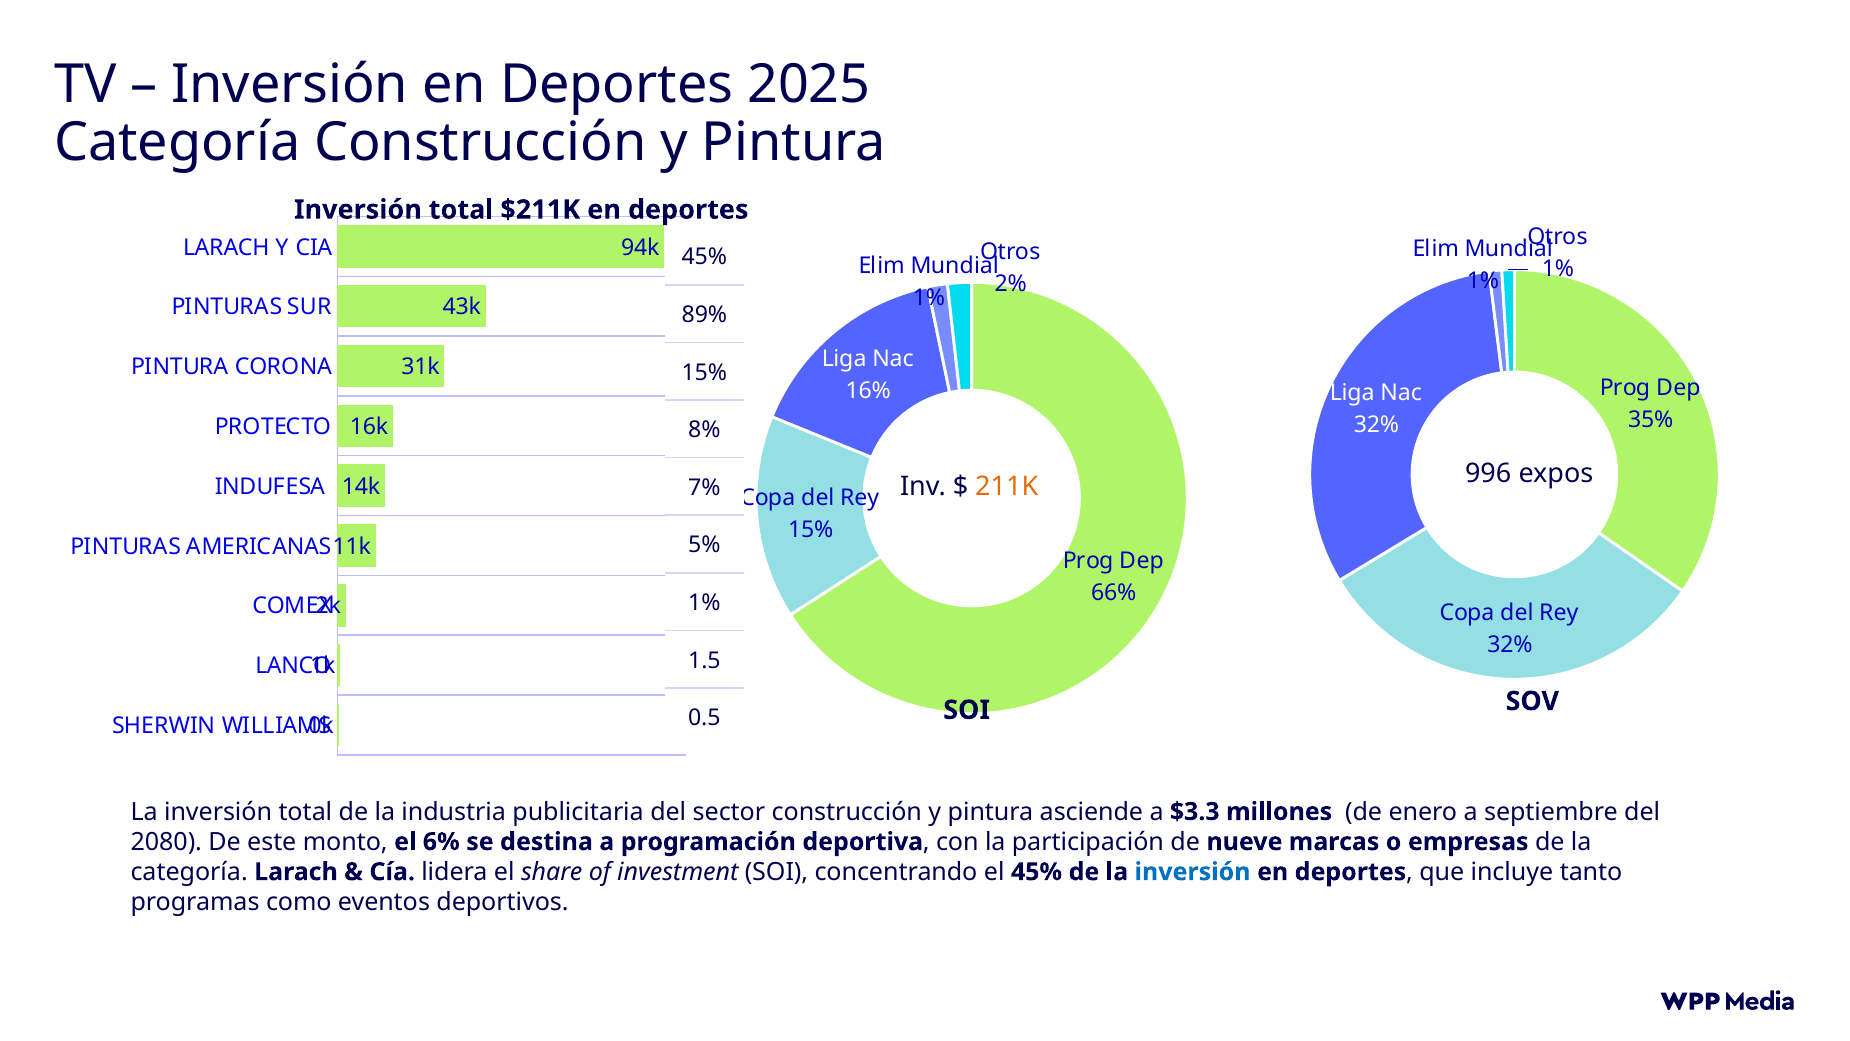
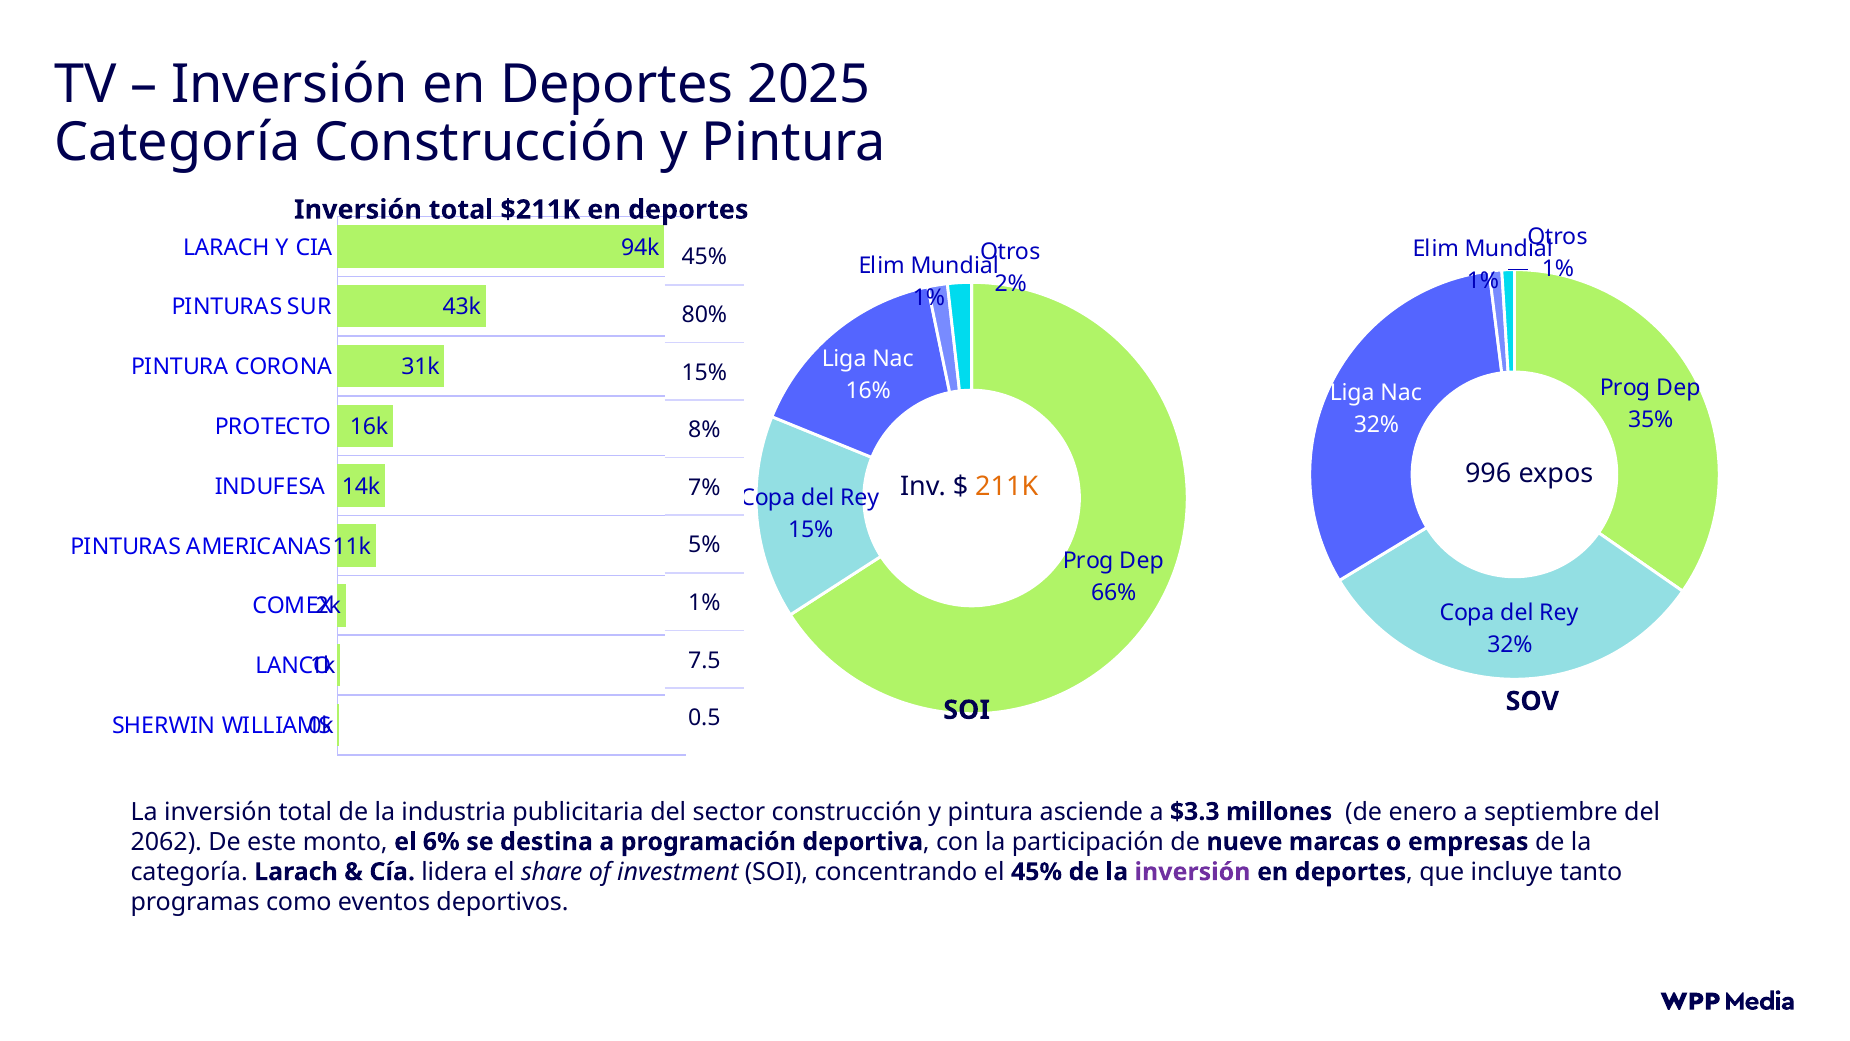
89%: 89% -> 80% (704, 315)
1.5: 1.5 -> 7.5 (704, 660)
2080: 2080 -> 2062 (166, 842)
inversión colour: blue -> purple (1193, 872)
